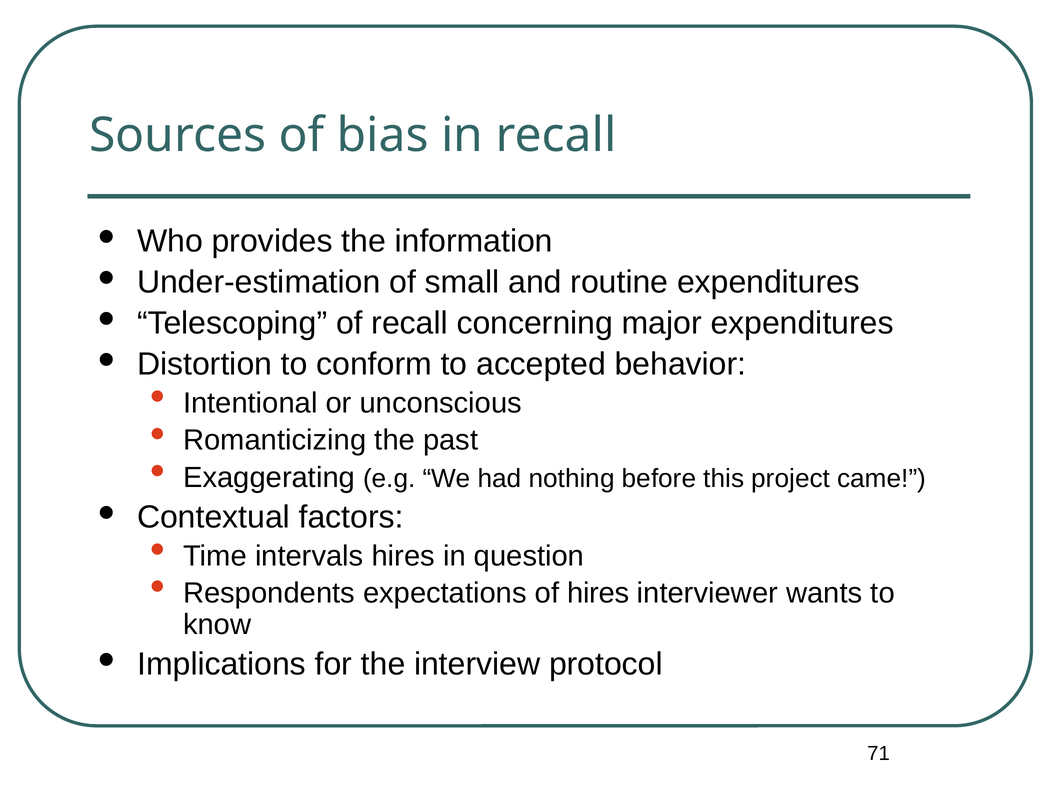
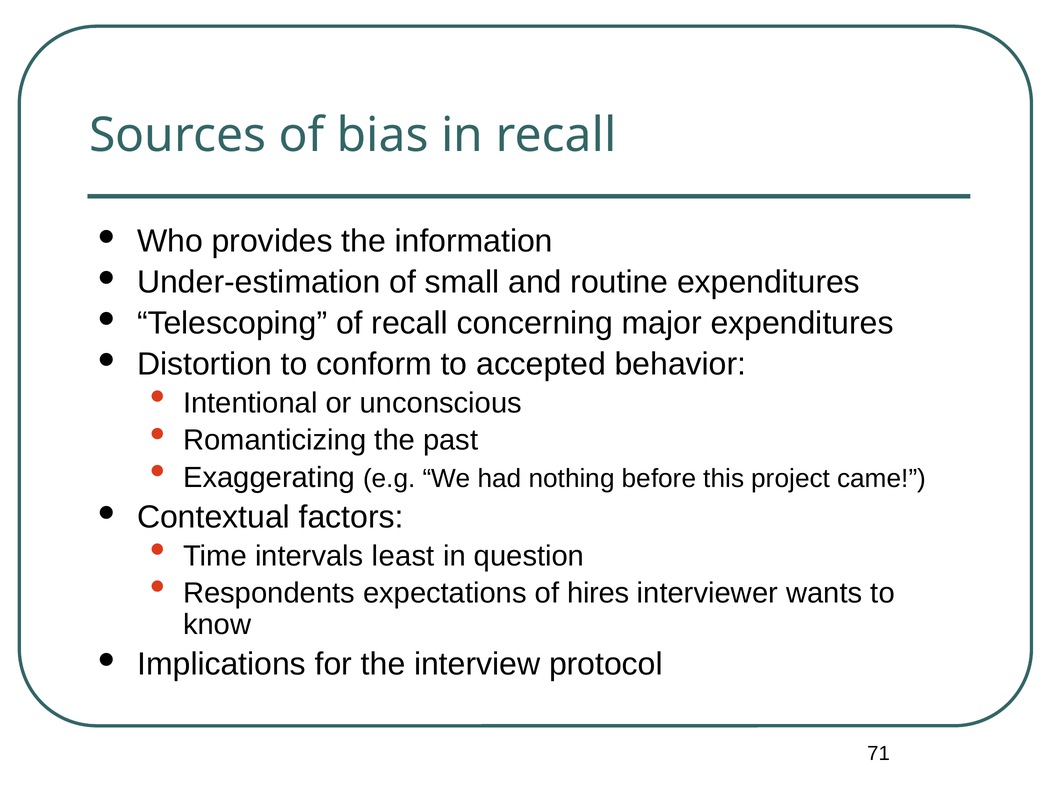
intervals hires: hires -> least (403, 556)
